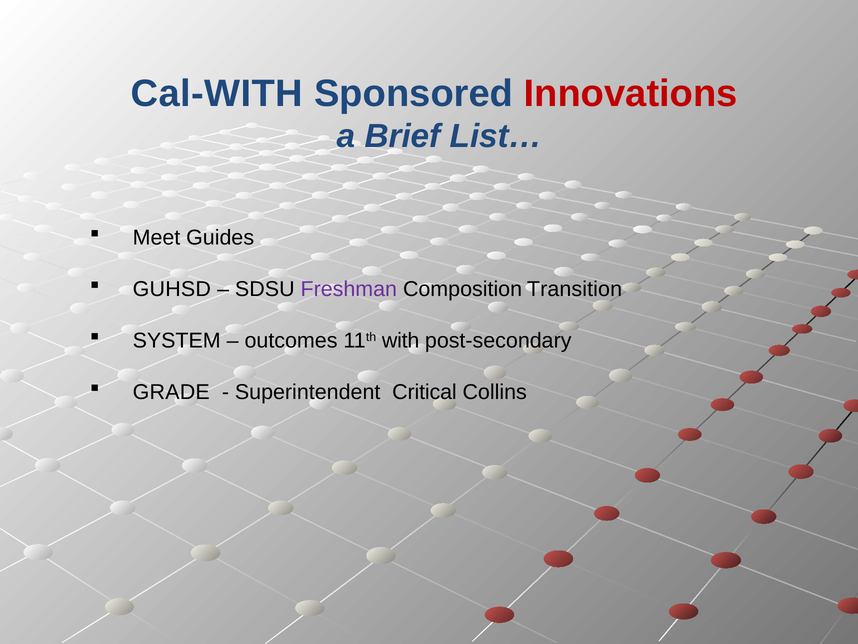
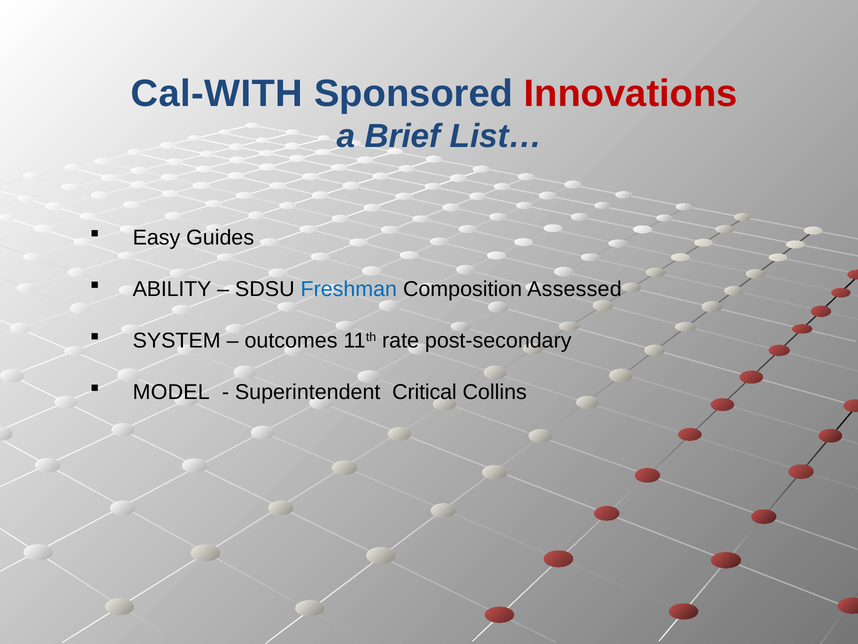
Meet: Meet -> Easy (156, 237)
GUHSD: GUHSD -> ABILITY (172, 289)
Freshman colour: purple -> blue (349, 289)
Transition: Transition -> Assessed (574, 289)
with: with -> rate (401, 340)
GRADE: GRADE -> MODEL (171, 392)
